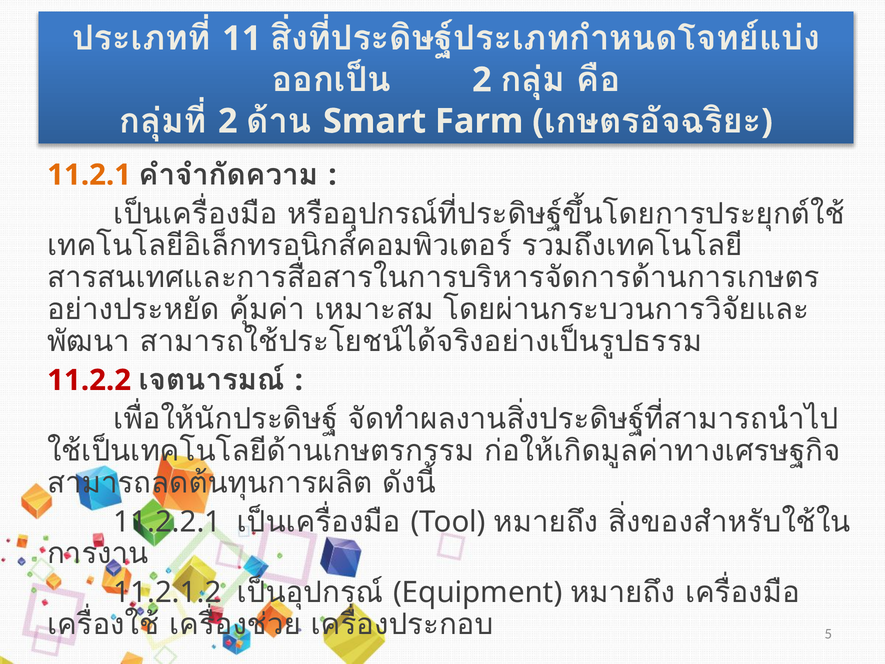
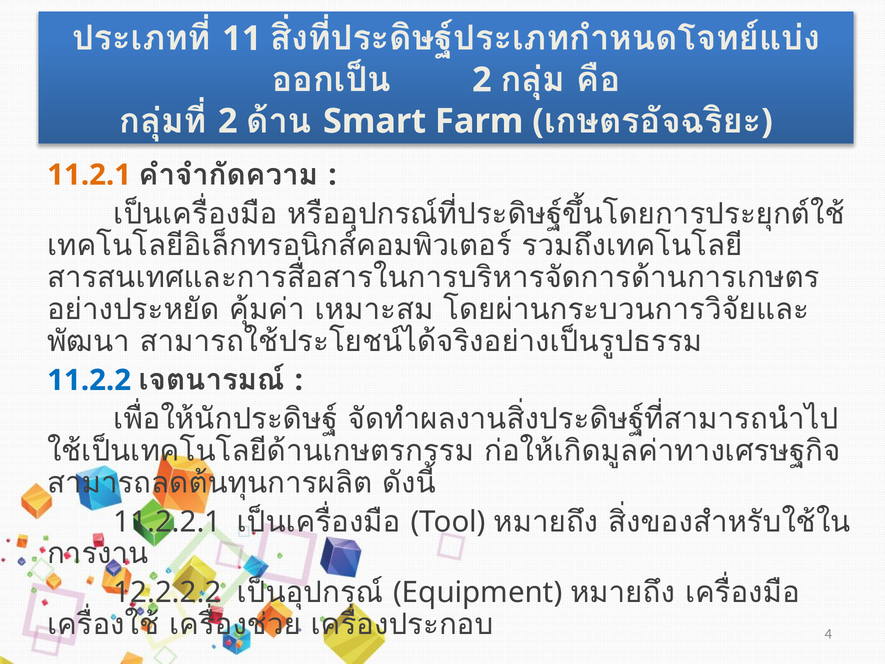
11.2.2 colour: red -> blue (89, 380)
11.2.1.2: 11.2.1.2 -> 12.2.2.2 (167, 592)
5: 5 -> 4 (828, 634)
